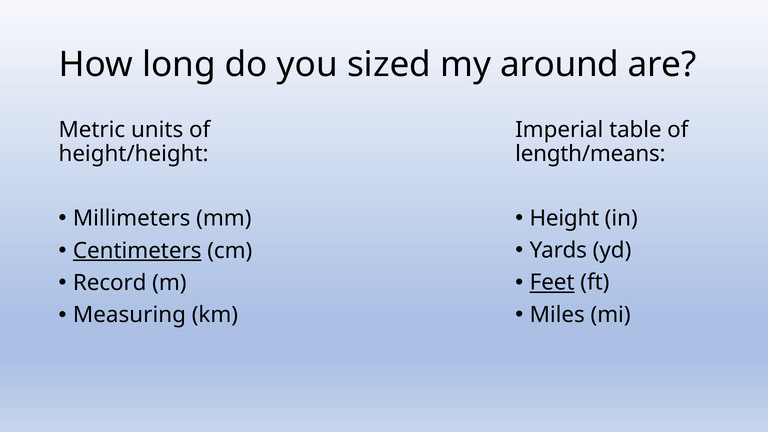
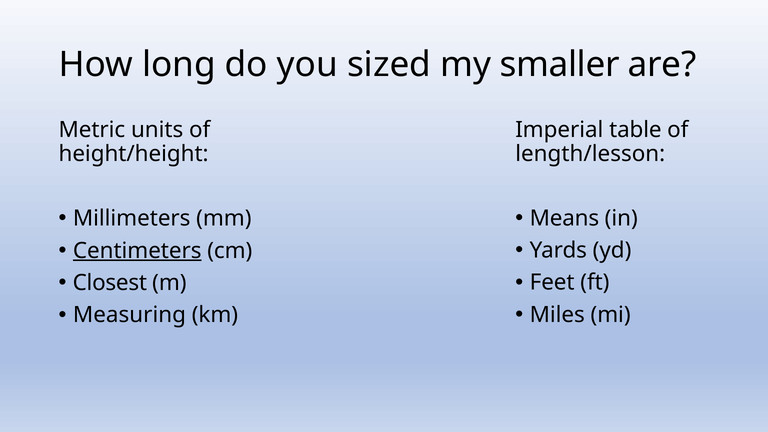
around: around -> smaller (560, 65)
length/means: length/means -> length/lesson (590, 154)
Height: Height -> Means (564, 218)
Feet underline: present -> none (552, 283)
Record: Record -> Closest (110, 283)
